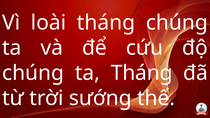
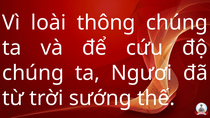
loài tháng: tháng -> thông (106, 23)
ta Tháng: Tháng -> Ngươi (142, 73)
